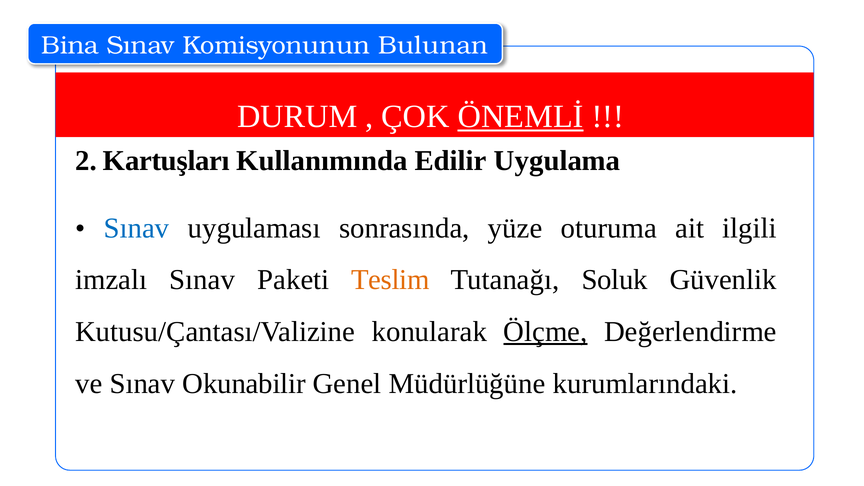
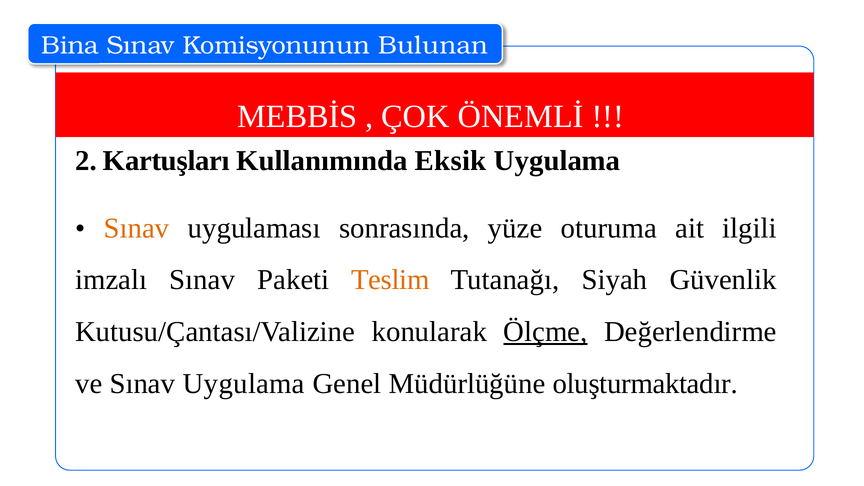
DURUM: DURUM -> MEBBİS (297, 117)
ÖNEMLİ underline: present -> none (521, 117)
Edilir: Edilir -> Eksik (451, 161)
Sınav colour: blue -> orange (137, 228)
Soluk: Soluk -> Siyah (614, 280)
Sınav Okunabilir: Okunabilir -> Uygulama (244, 384)
kurumlarındaki: kurumlarındaki -> oluşturmaktadır (645, 384)
